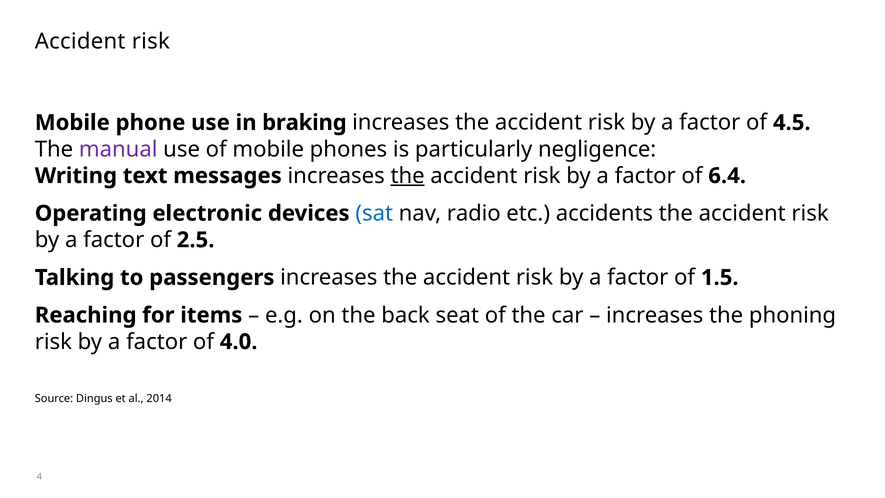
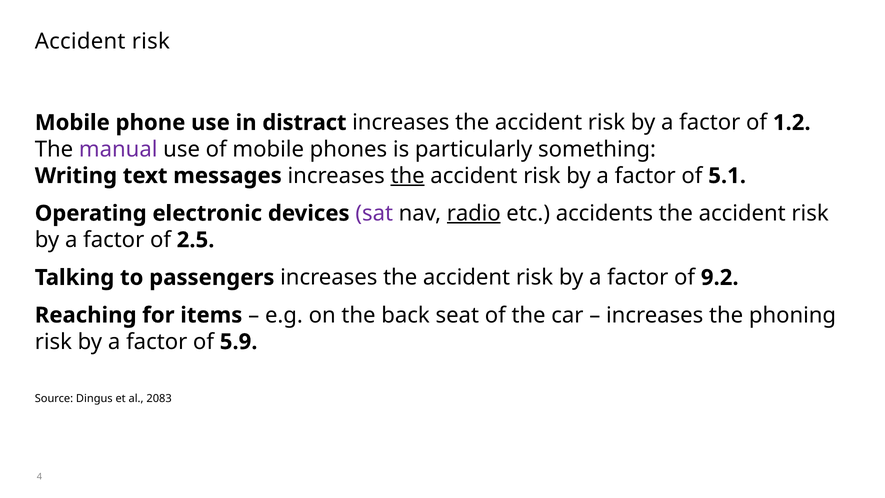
braking: braking -> distract (304, 123)
4.5: 4.5 -> 1.2 (792, 123)
negligence: negligence -> something (597, 149)
6.4: 6.4 -> 5.1 (727, 176)
sat colour: blue -> purple (374, 213)
radio underline: none -> present (474, 213)
1.5: 1.5 -> 9.2 (720, 277)
4.0: 4.0 -> 5.9 (239, 342)
2014: 2014 -> 2083 (159, 398)
